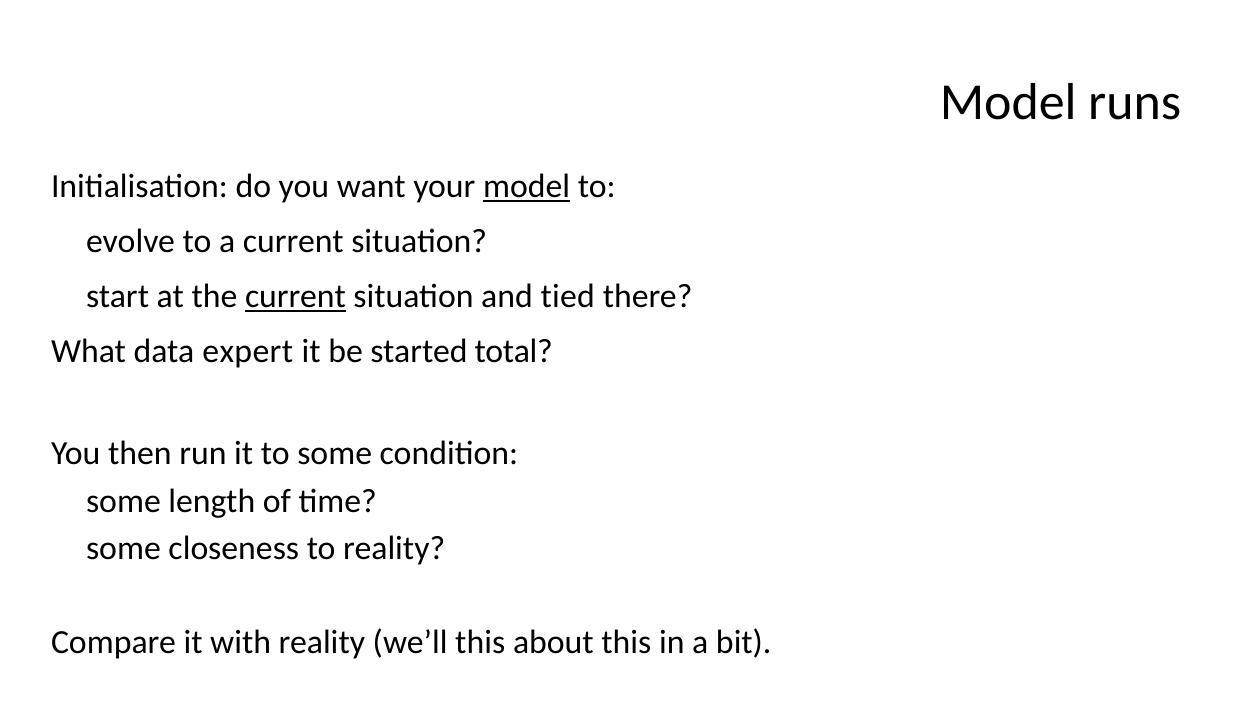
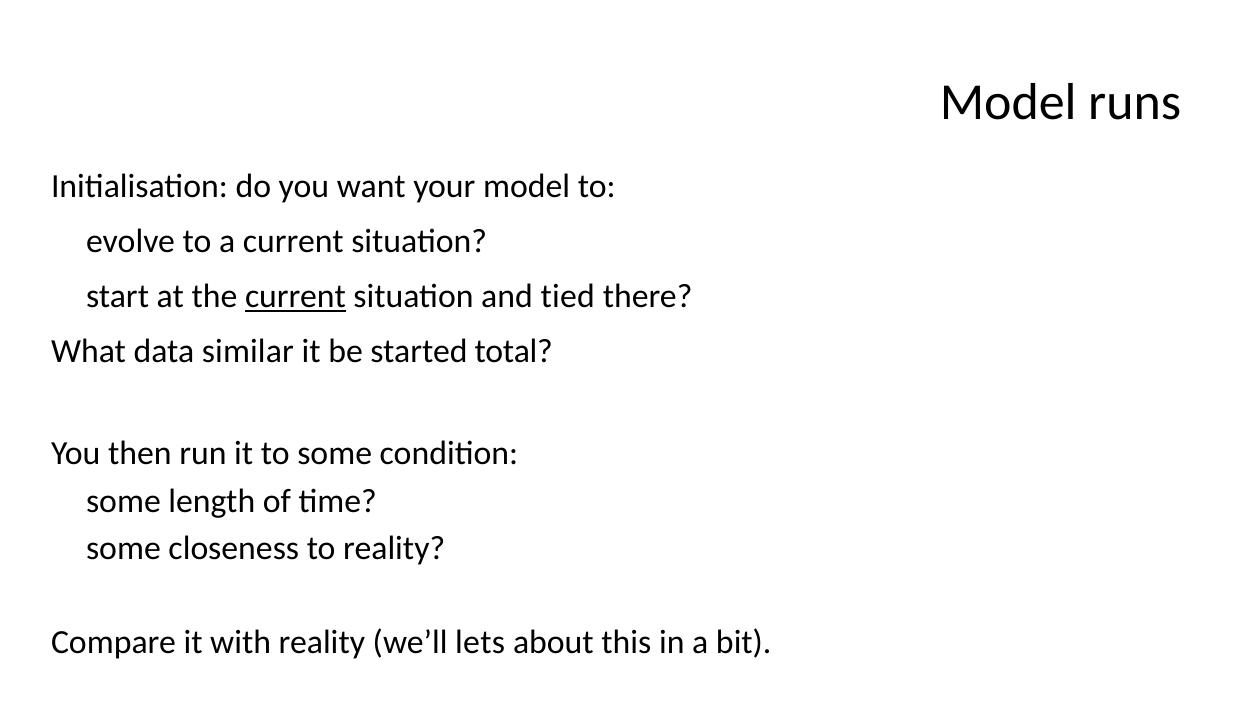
model underline: present -> none (527, 187)
expert: expert -> similar (248, 352)
we’ll this: this -> lets (480, 643)
